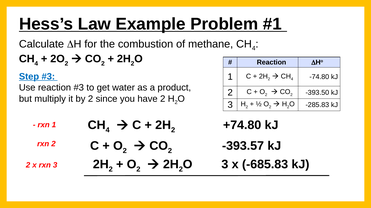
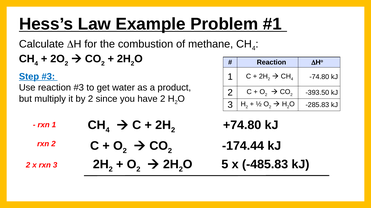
-393.57: -393.57 -> -174.44 (243, 146)
3: 3 -> 5 (225, 165)
-685.83: -685.83 -> -485.83 (265, 165)
